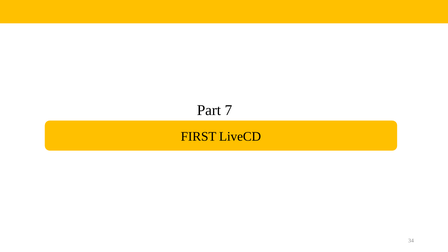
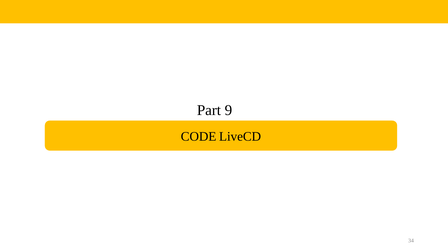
7: 7 -> 9 (228, 110)
FIRST: FIRST -> CODE (199, 136)
